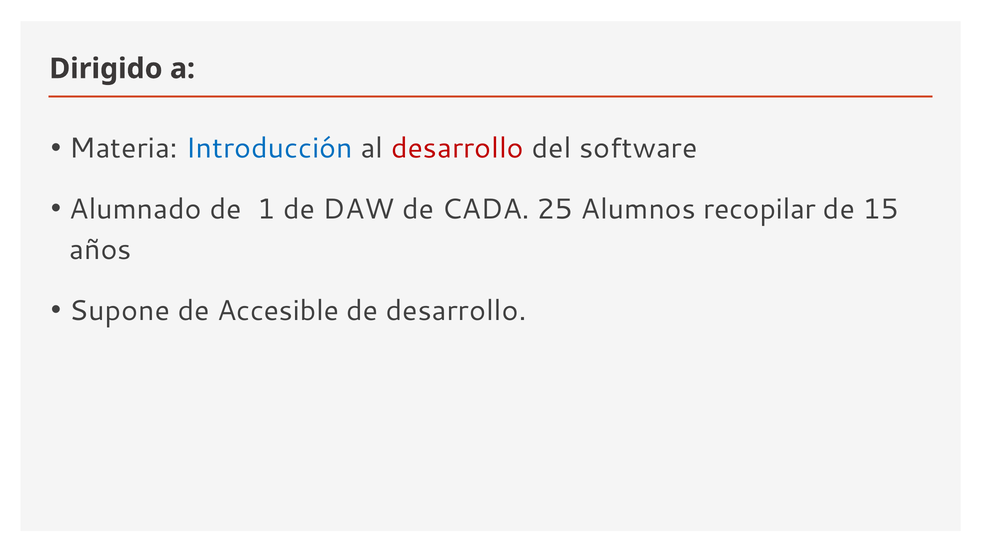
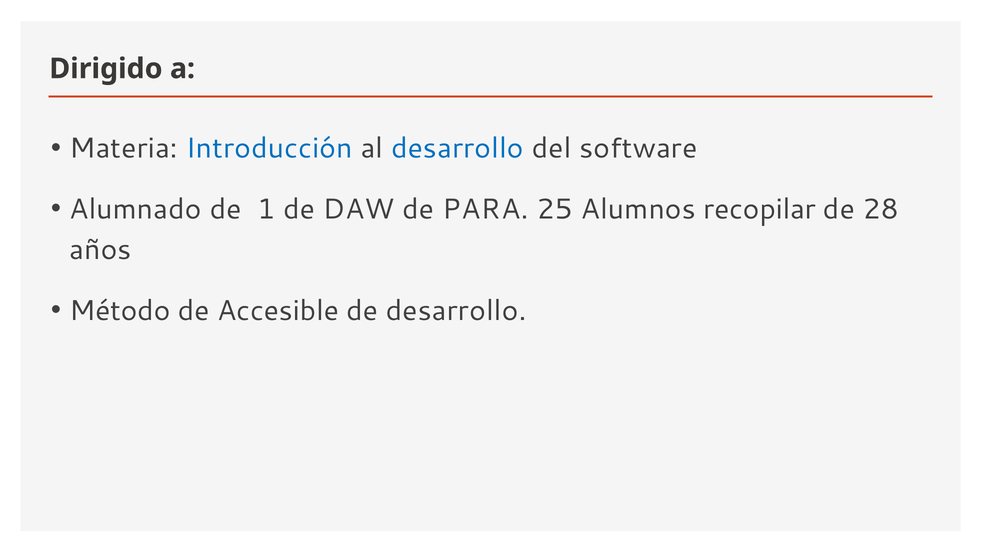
desarrollo colour: red -> blue (457, 148)
CADA: CADA -> PARA (485, 209)
15: 15 -> 28 (881, 209)
Supone: Supone -> Método (120, 311)
